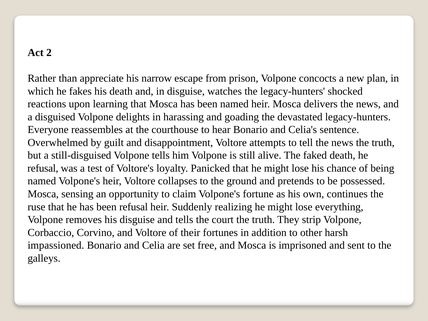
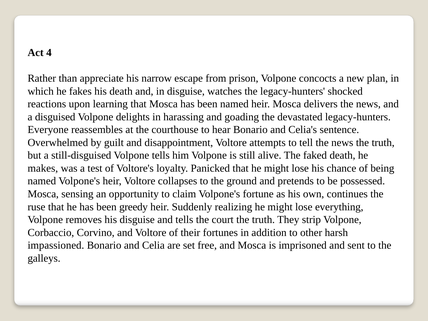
2: 2 -> 4 (49, 53)
refusal: refusal -> makes (43, 168)
been refusal: refusal -> greedy (134, 207)
